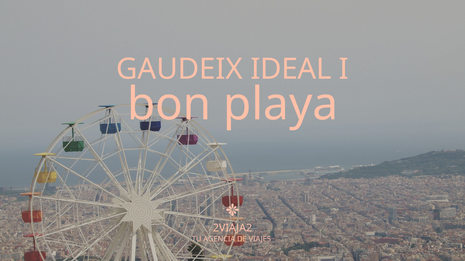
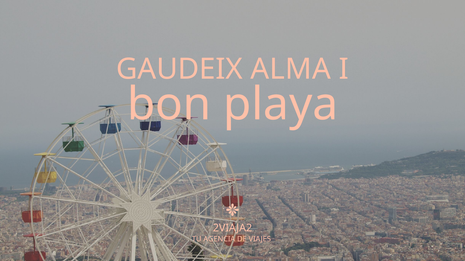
IDEAL: IDEAL -> ALMA (291, 69)
